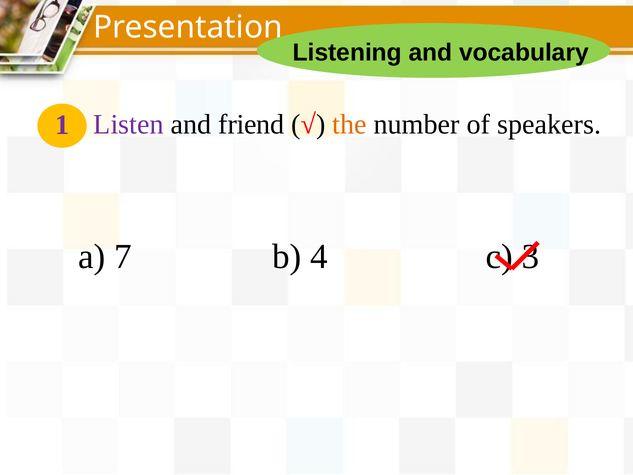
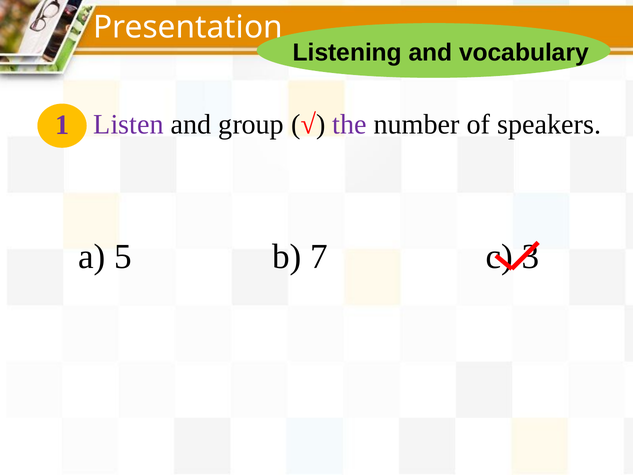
friend: friend -> group (251, 125)
the colour: orange -> purple (350, 125)
7: 7 -> 5 (123, 256)
4: 4 -> 7 (319, 256)
